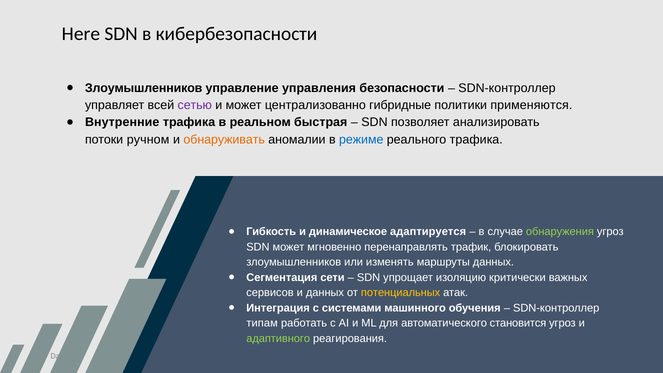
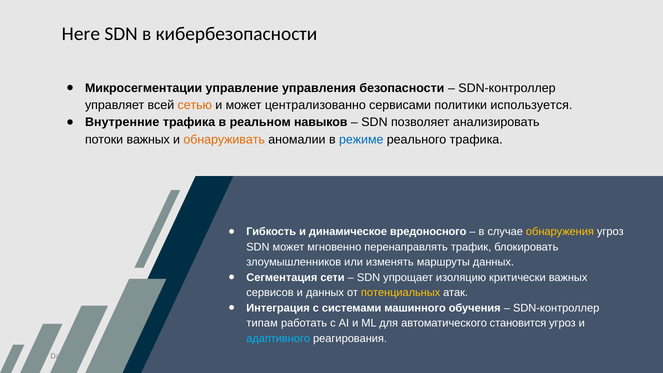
Злоумышленников: Злоумышленников -> Микросегментации (144, 88)
сетью colour: purple -> orange (195, 105)
гибридные: гибридные -> сервисами (400, 105)
применяются: применяются -> используется (531, 105)
быстрая: быстрая -> навыков (321, 122)
потоки ручном: ручном -> важных (148, 139)
адаптируется: адаптируется -> вредоносного (428, 232)
обнаружения colour: light green -> yellow (560, 232)
адаптивного colour: light green -> light blue (278, 338)
